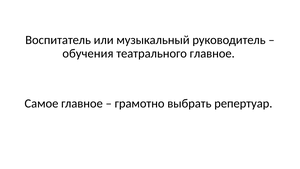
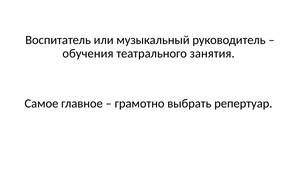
театрального главное: главное -> занятия (212, 53)
